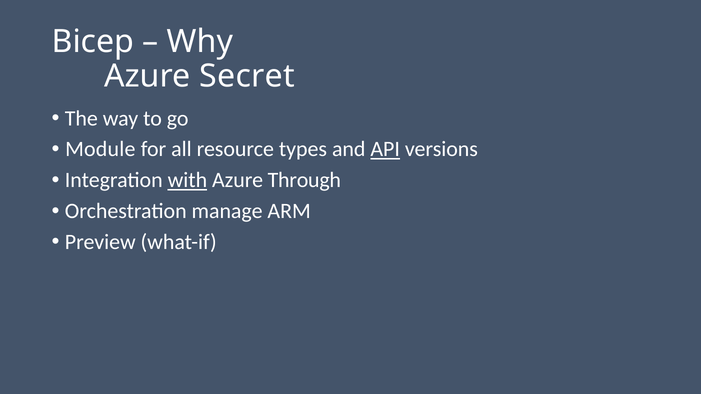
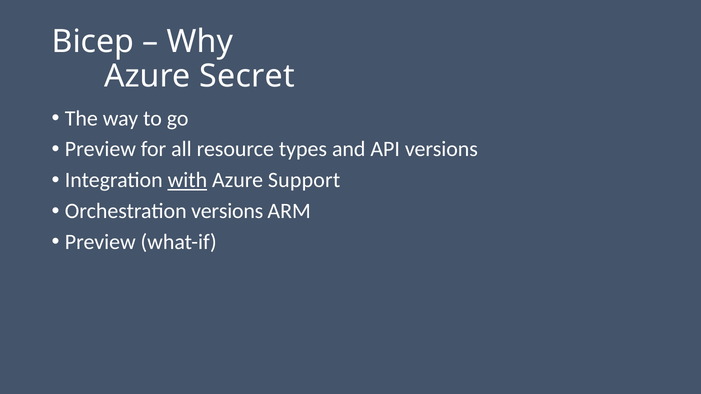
Module: Module -> Preview (100, 149)
API underline: present -> none (385, 149)
Through: Through -> Support (304, 180)
Orchestration manage: manage -> versions (227, 211)
